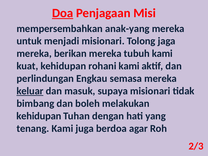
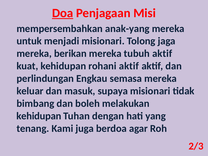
tubuh kami: kami -> aktif (162, 54)
rohani kami: kami -> aktif (129, 66)
keluar underline: present -> none (30, 91)
